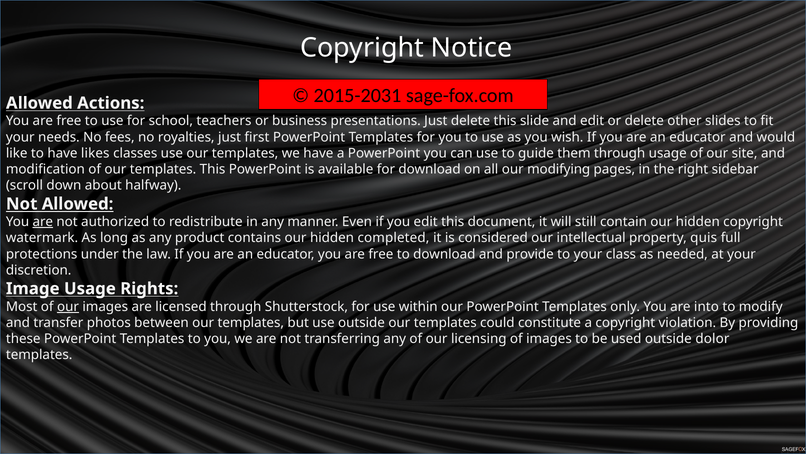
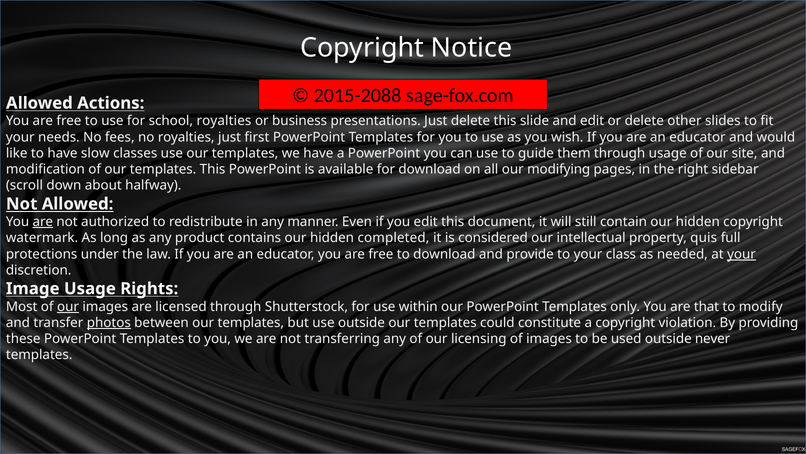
2015-2031: 2015-2031 -> 2015-2088 (358, 96)
school teachers: teachers -> royalties (224, 121)
likes: likes -> slow (95, 153)
your underline: none -> present (742, 254)
into: into -> that (707, 306)
photos underline: none -> present (109, 322)
dolor: dolor -> never (713, 338)
